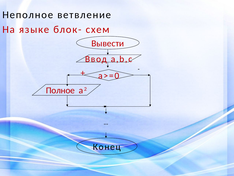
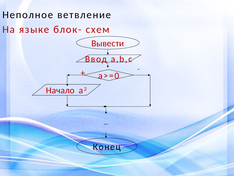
Полное: Полное -> Начало (60, 90)
